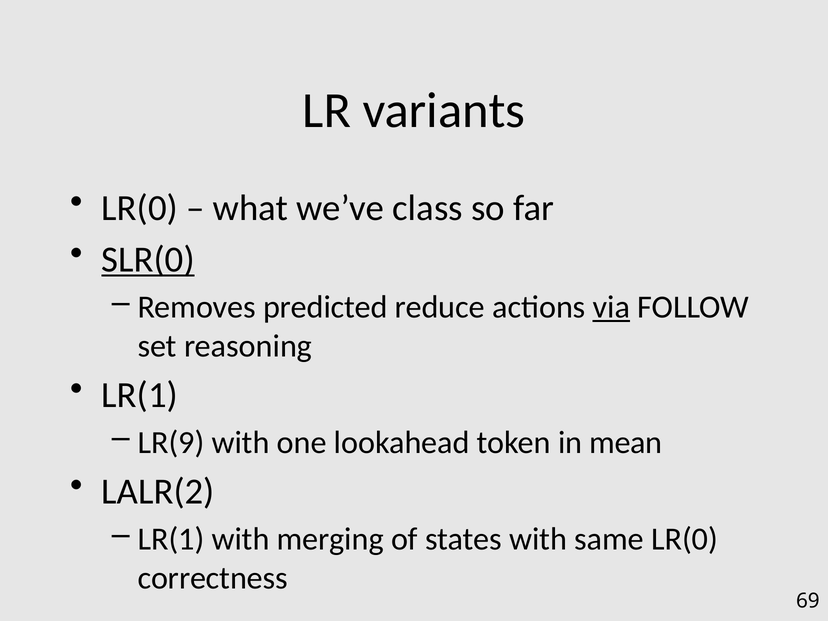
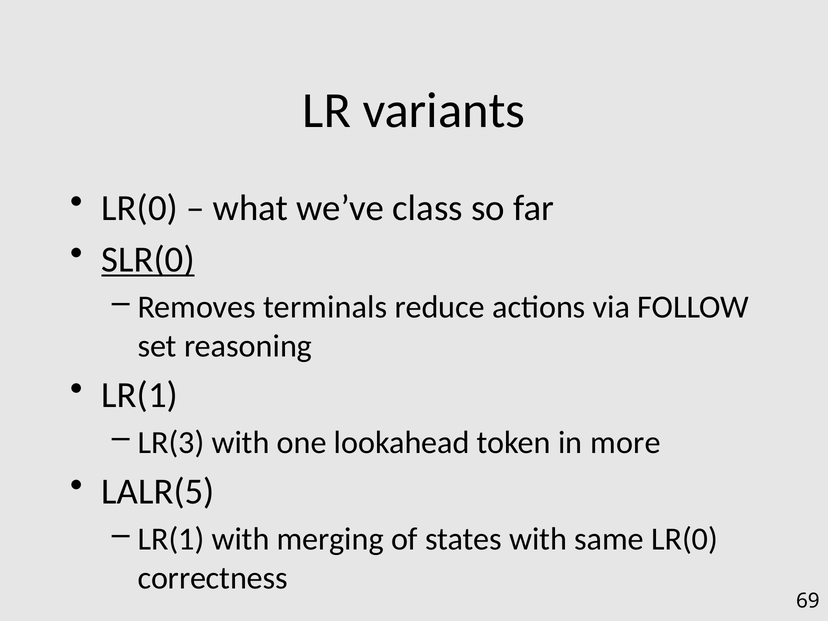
predicted: predicted -> terminals (325, 307)
via underline: present -> none (611, 307)
LR(9: LR(9 -> LR(3 (171, 443)
mean: mean -> more (625, 443)
LALR(2: LALR(2 -> LALR(5 (158, 492)
